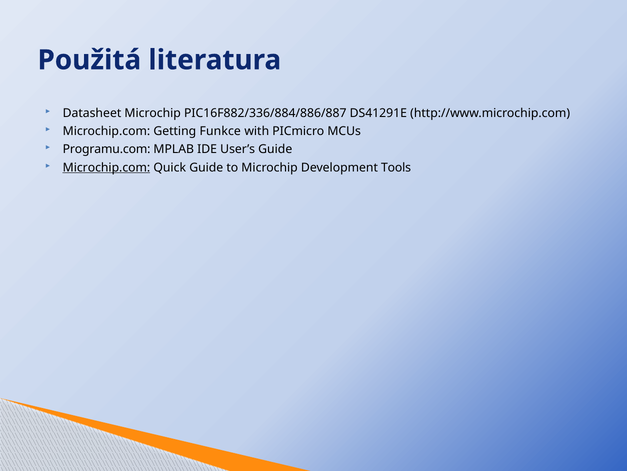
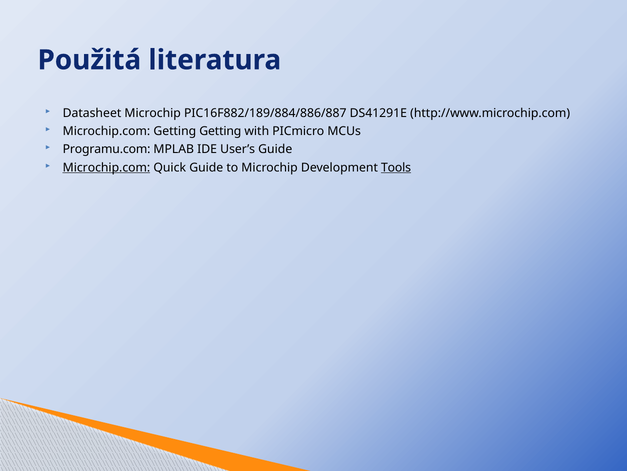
PIC16F882/336/884/886/887: PIC16F882/336/884/886/887 -> PIC16F882/189/884/886/887 (265, 113)
Getting Funkce: Funkce -> Getting (220, 131)
Tools underline: none -> present (396, 167)
